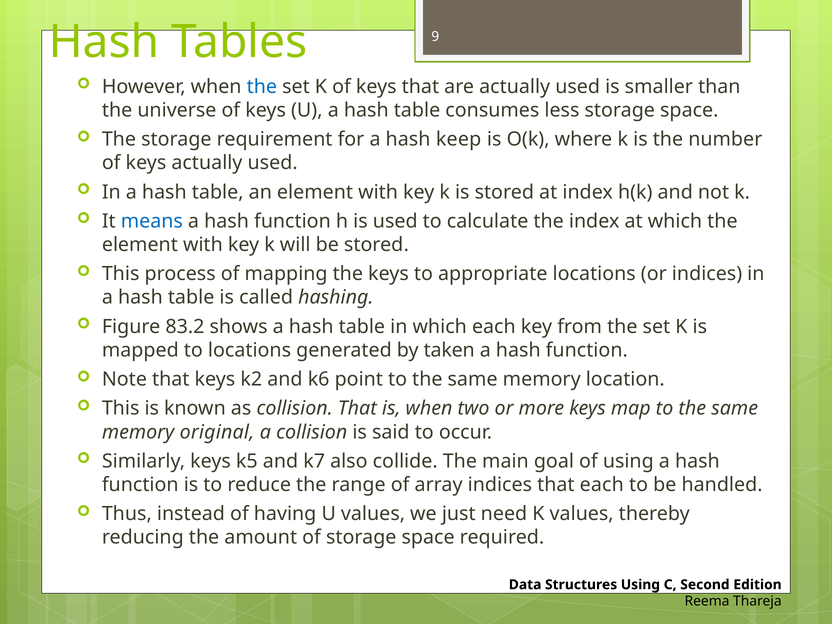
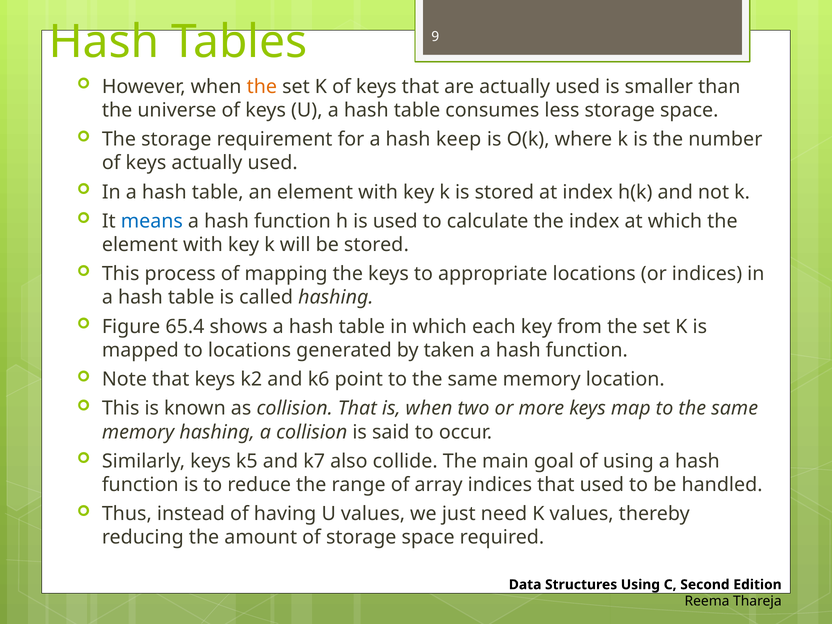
the colour: blue -> orange (262, 87)
83.2: 83.2 -> 65.4 (185, 327)
memory original: original -> hashing (217, 432)
that each: each -> used (602, 485)
